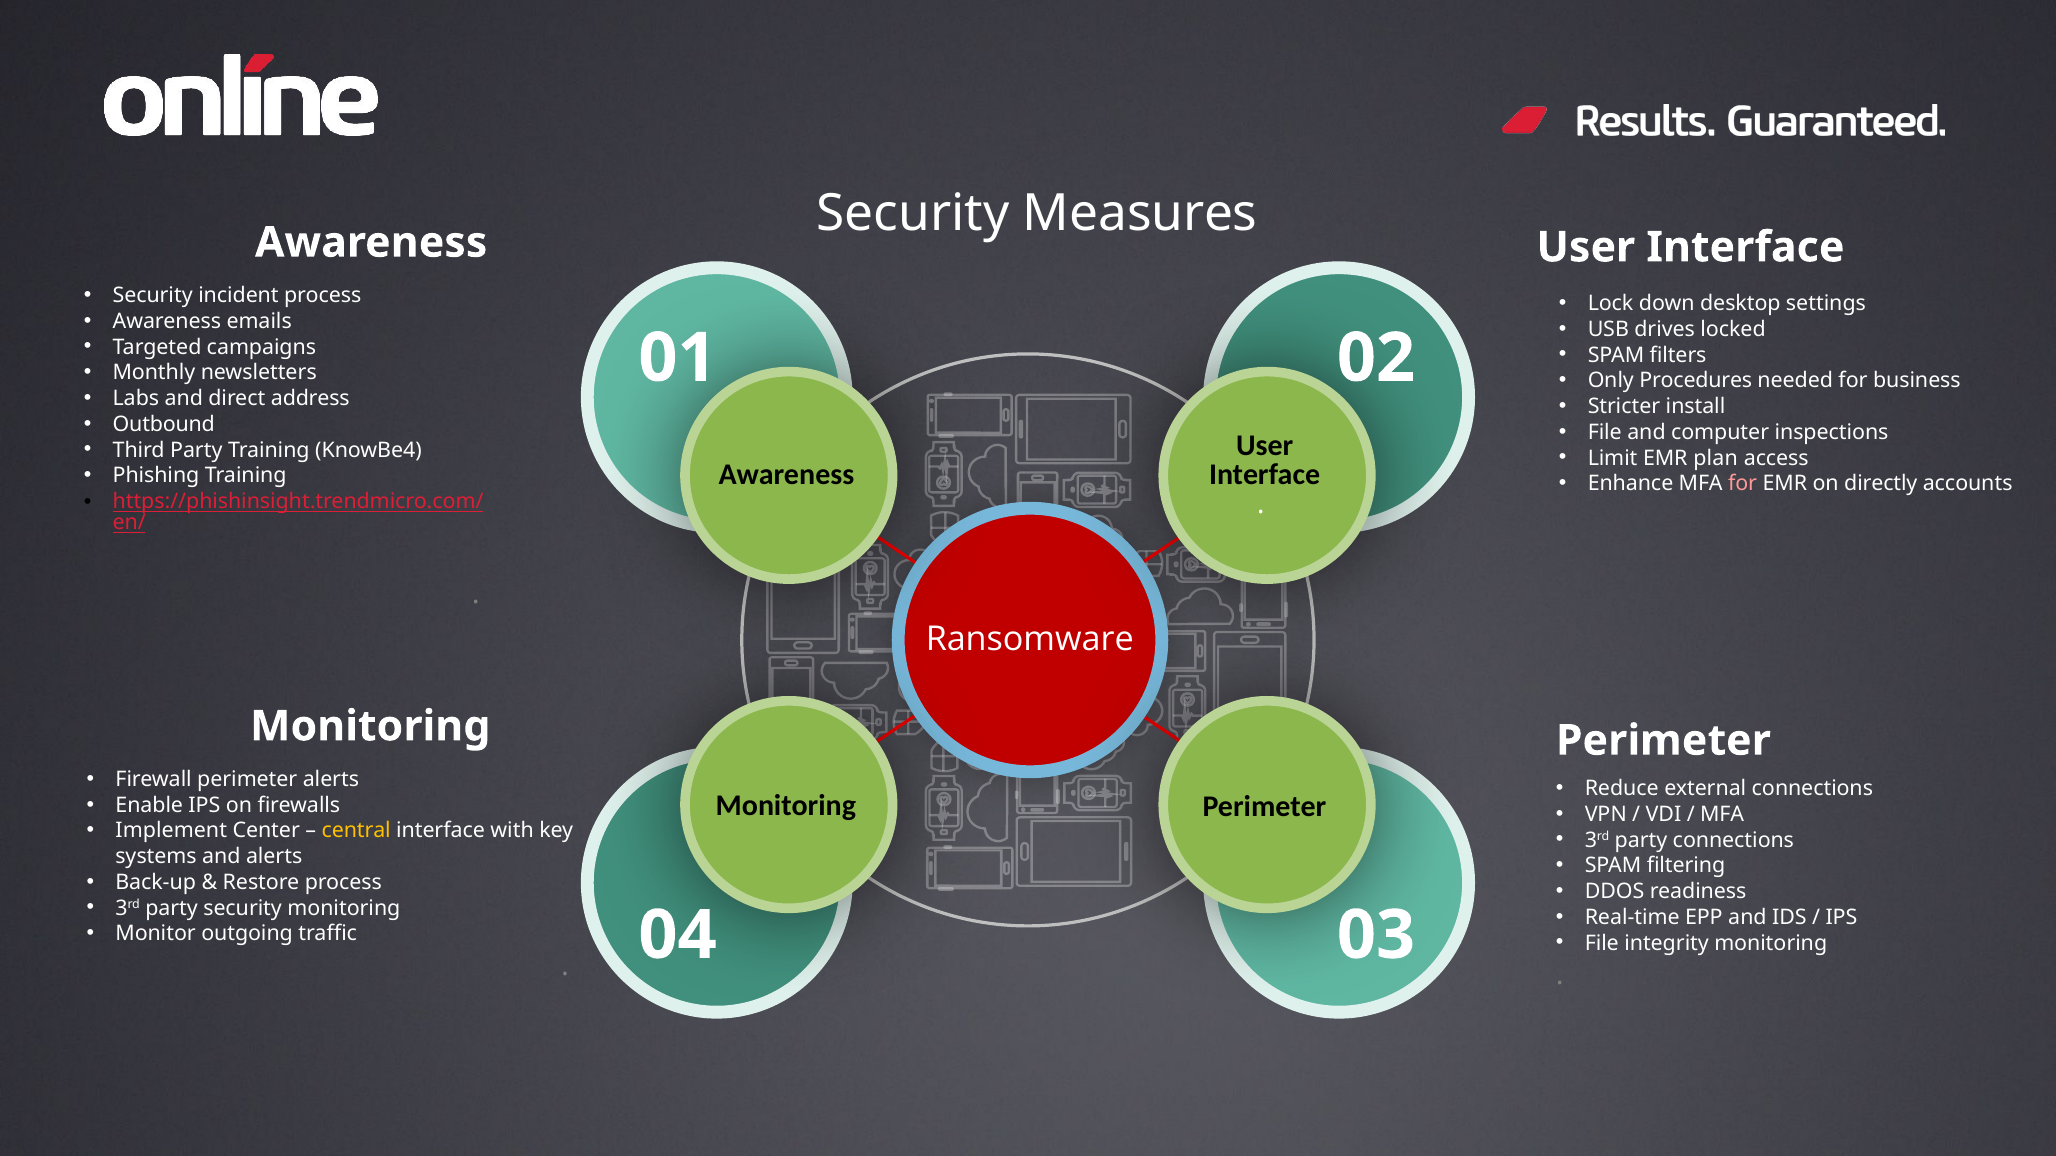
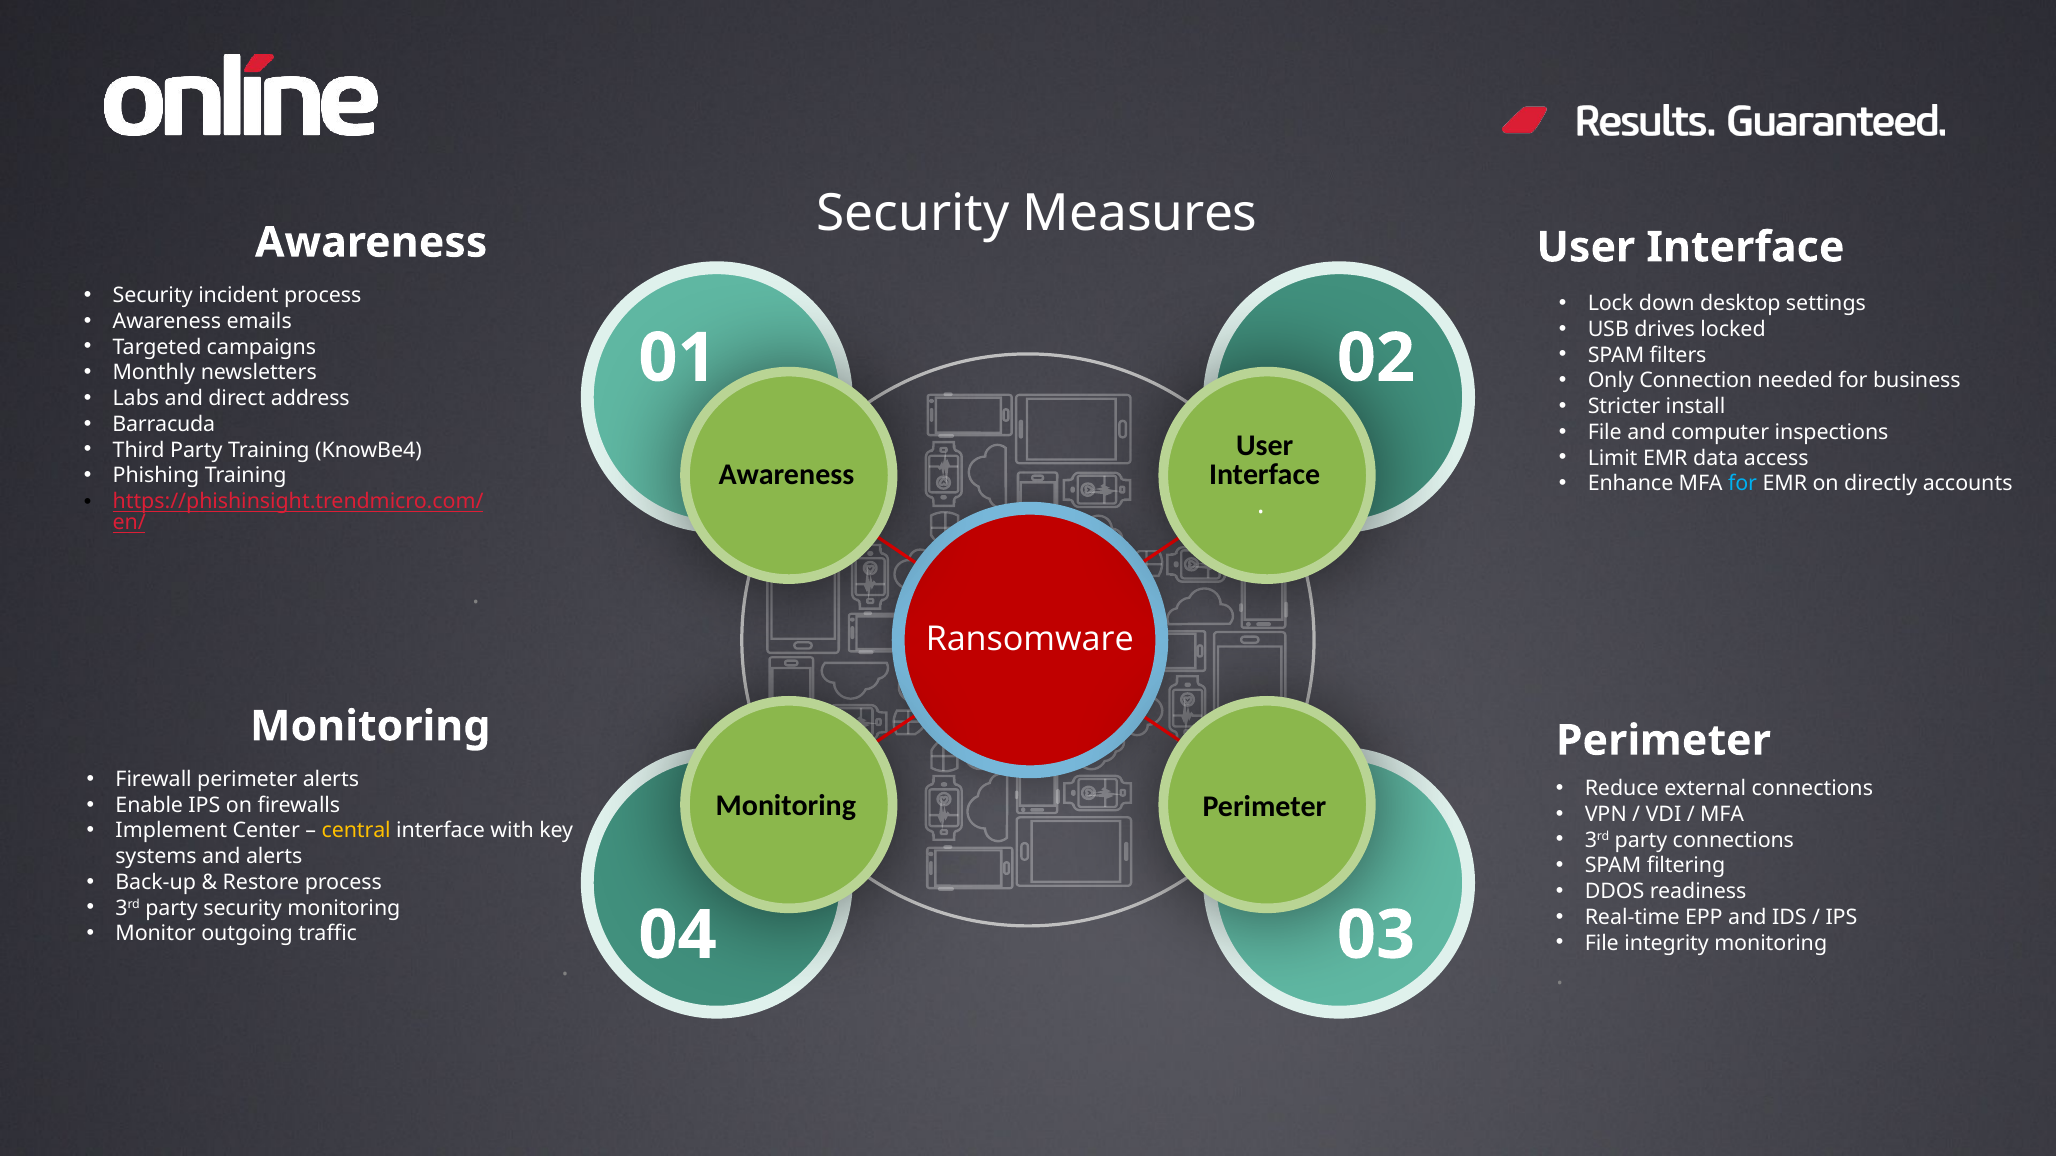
Procedures: Procedures -> Connection (1696, 381)
Outbound: Outbound -> Barracuda (164, 424)
plan: plan -> data (1716, 458)
for colour: pink -> light blue (1743, 484)
